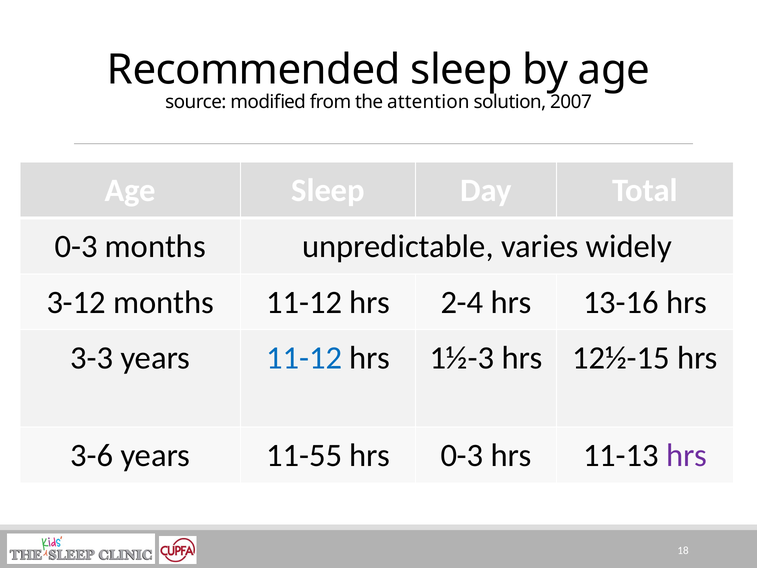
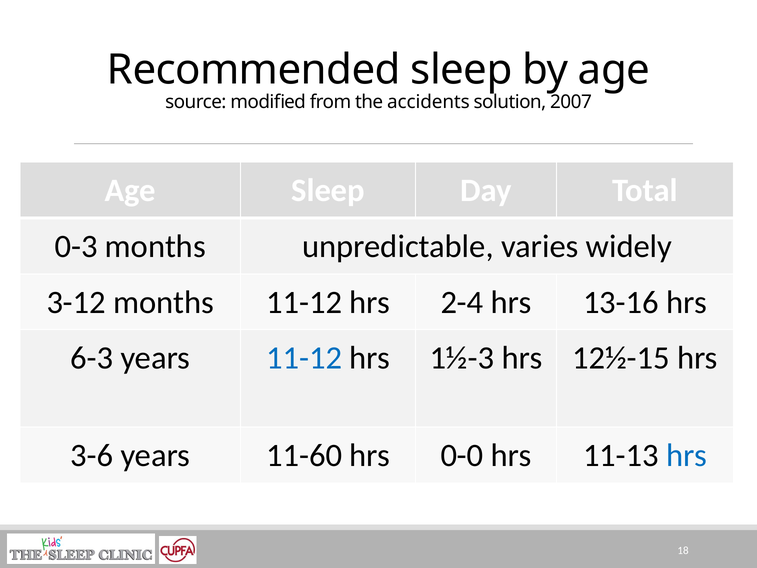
attention: attention -> accidents (428, 102)
3-3: 3-3 -> 6-3 (92, 358)
11-55: 11-55 -> 11-60 (304, 455)
hrs 0-3: 0-3 -> 0-0 (462, 455)
hrs colour: purple -> blue (687, 455)
